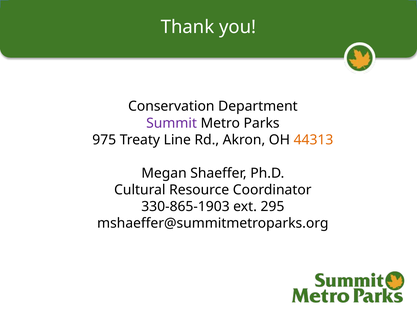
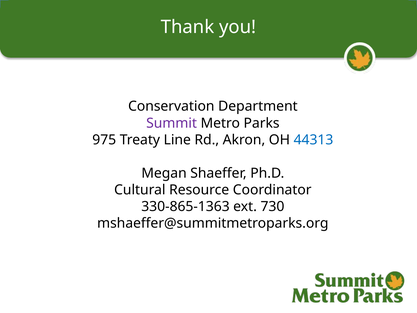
44313 colour: orange -> blue (313, 140)
330-865-1903: 330-865-1903 -> 330-865-1363 (185, 206)
295: 295 -> 730 (272, 206)
